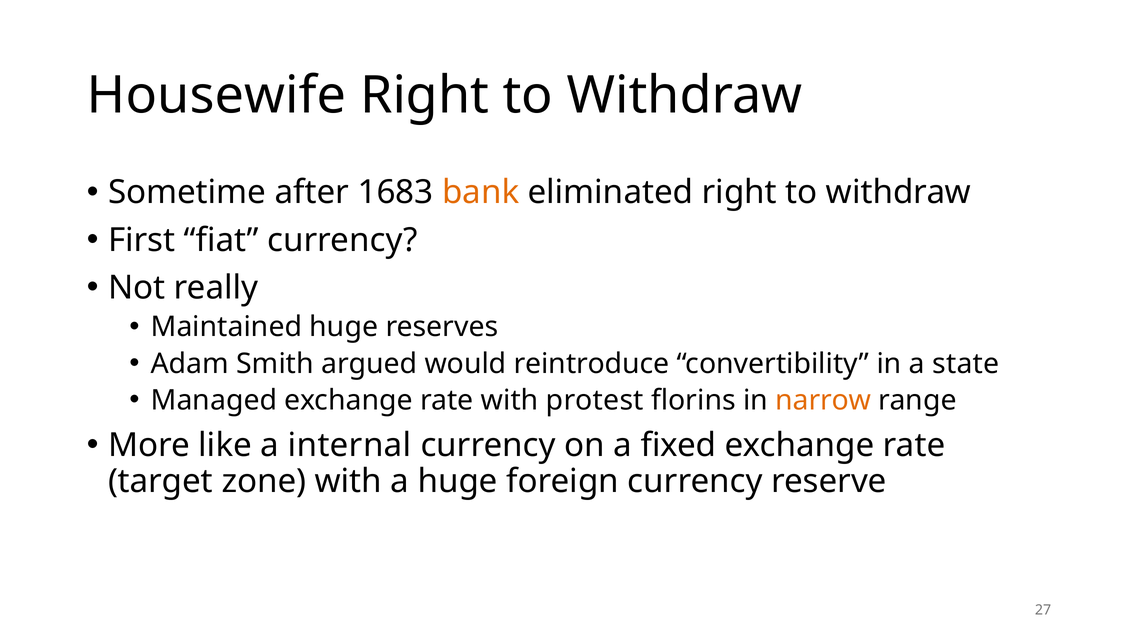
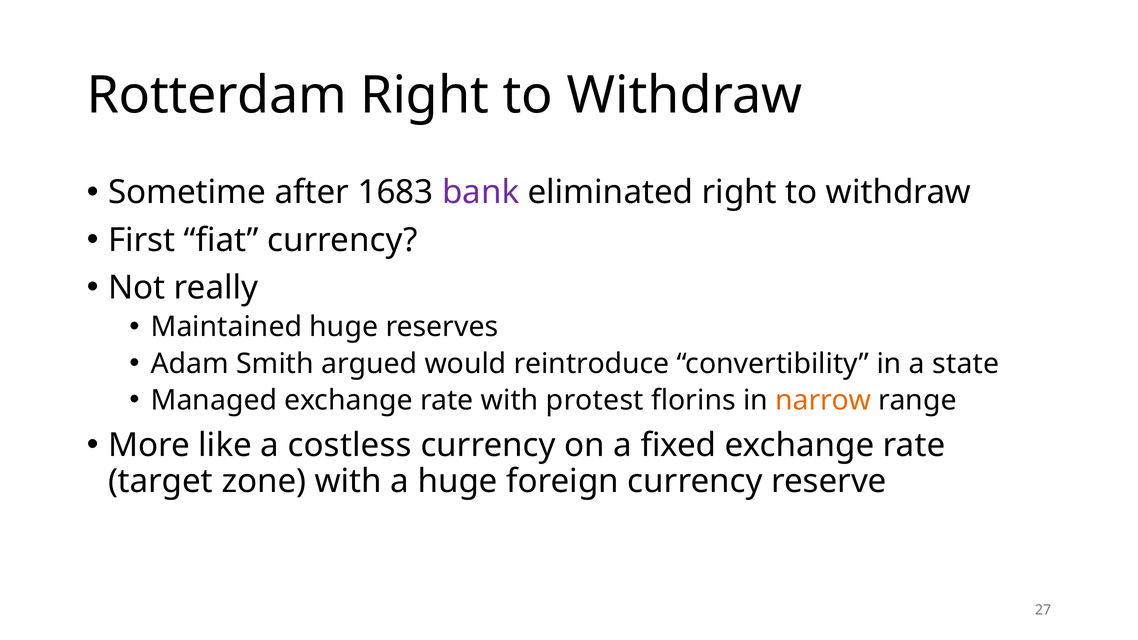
Housewife: Housewife -> Rotterdam (217, 96)
bank colour: orange -> purple (481, 192)
internal: internal -> costless (350, 445)
